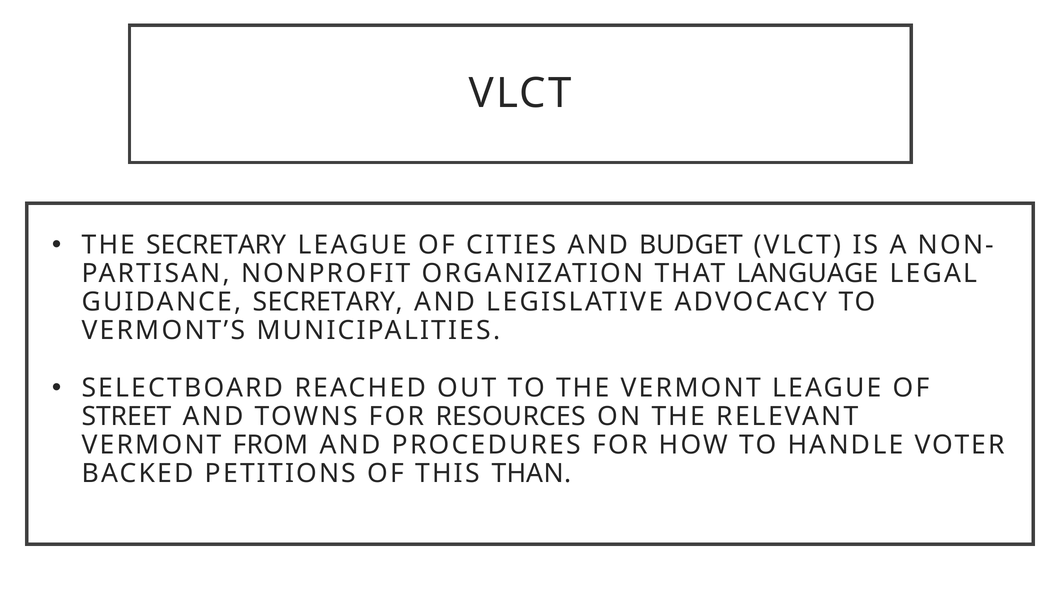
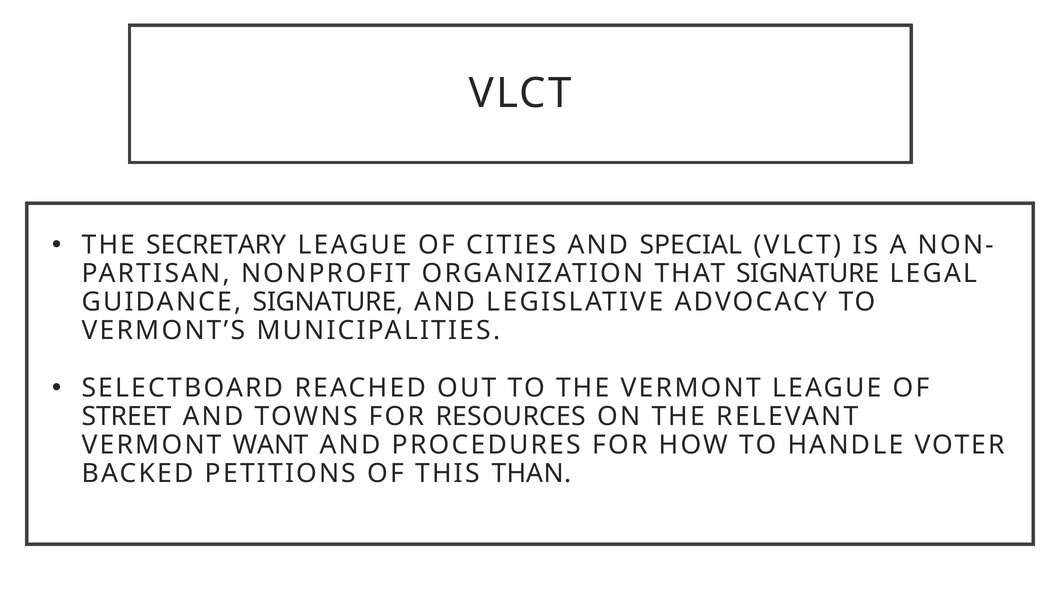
BUDGET: BUDGET -> SPECIAL (691, 245)
THAT LANGUAGE: LANGUAGE -> SIGNATURE (808, 274)
GUIDANCE SECRETARY: SECRETARY -> SIGNATURE (328, 302)
FROM: FROM -> WANT (271, 445)
